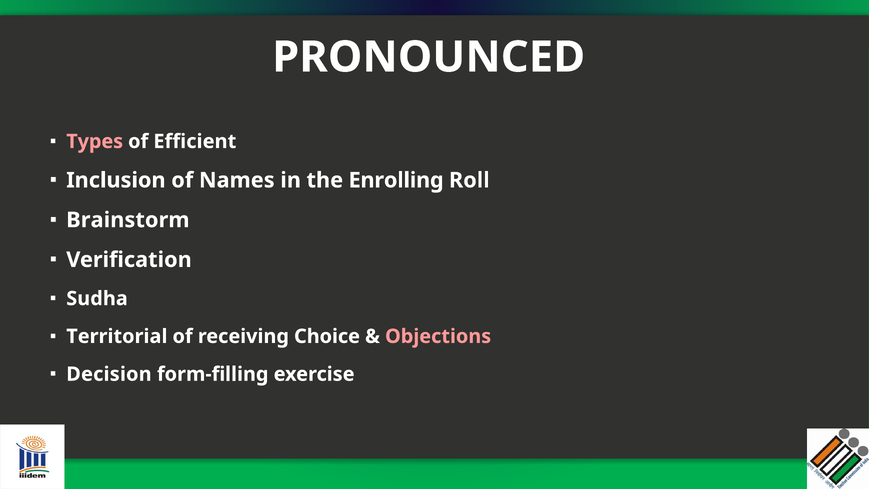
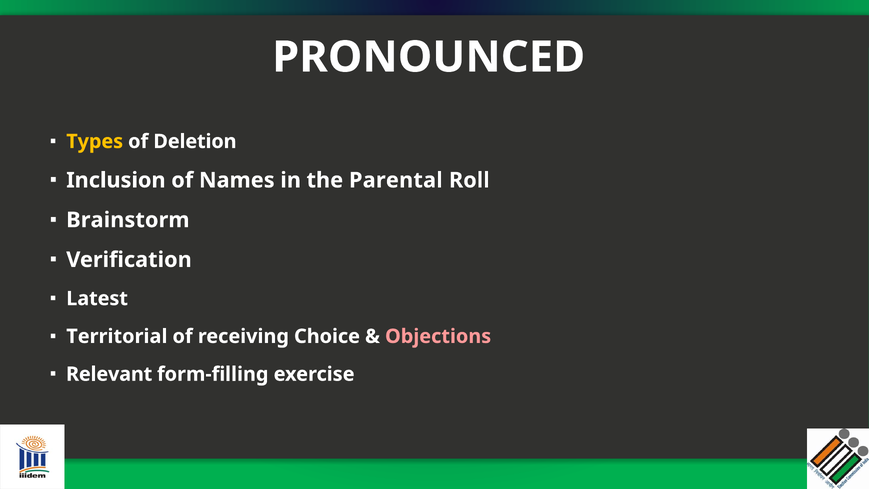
Types colour: pink -> yellow (95, 141)
Efficient: Efficient -> Deletion (195, 141)
Enrolling: Enrolling -> Parental (396, 180)
Sudha: Sudha -> Latest (97, 298)
Decision: Decision -> Relevant (109, 374)
